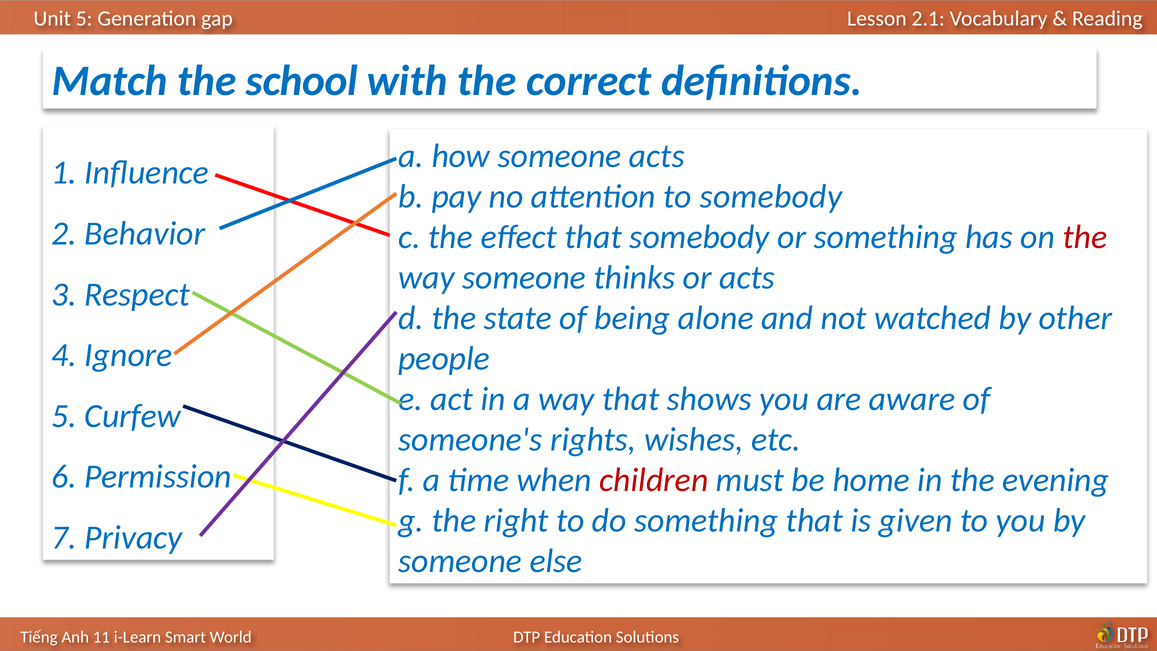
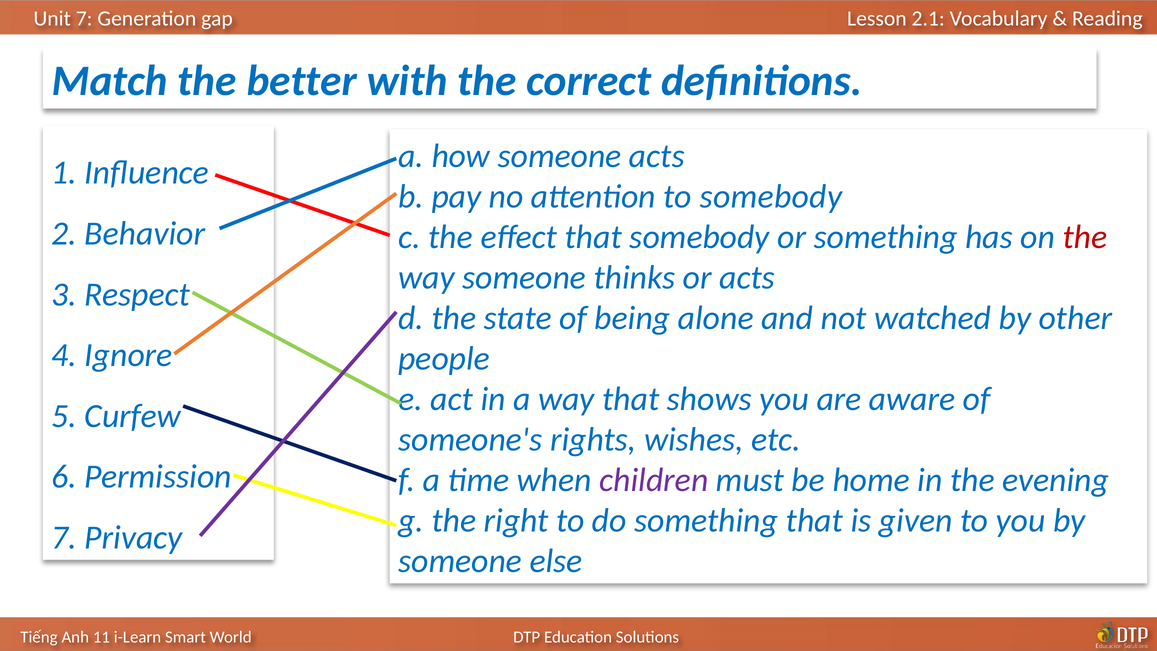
5: 5 -> 7 (84, 19)
school: school -> better (302, 81)
children colour: red -> purple (654, 480)
